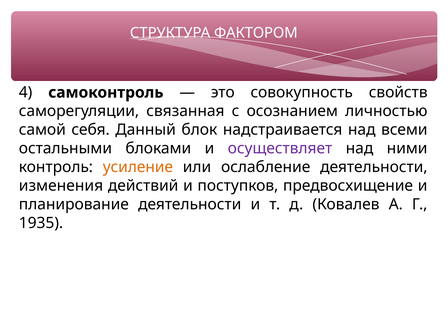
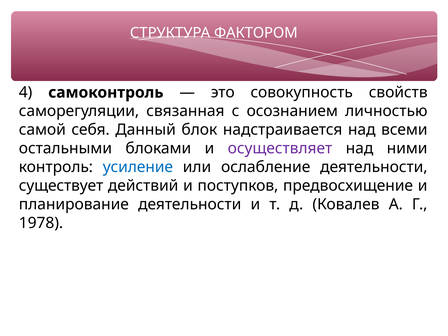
усиление colour: orange -> blue (138, 167)
изменения: изменения -> существует (61, 186)
1935: 1935 -> 1978 (41, 223)
